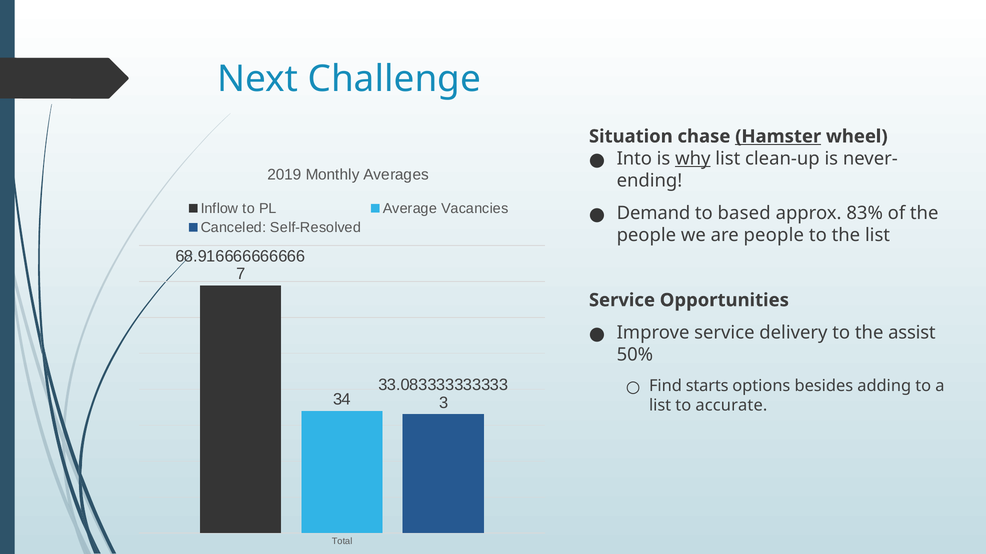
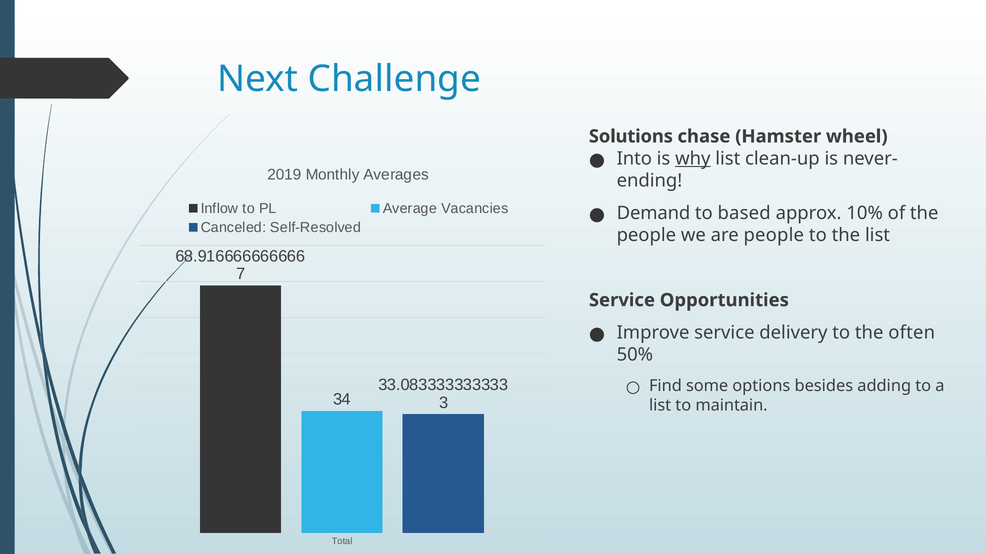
Situation: Situation -> Solutions (631, 137)
Hamster underline: present -> none (778, 137)
83%: 83% -> 10% (865, 213)
assist: assist -> often (912, 333)
starts: starts -> some (707, 386)
accurate: accurate -> maintain (732, 406)
